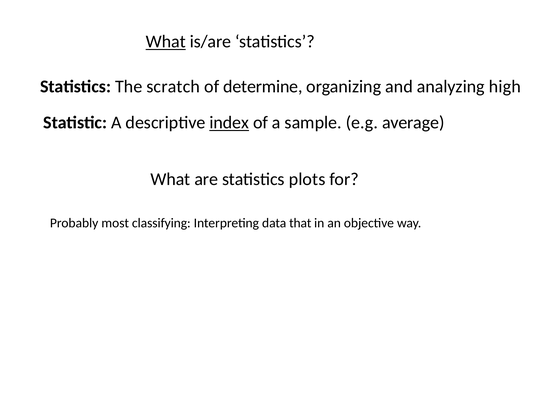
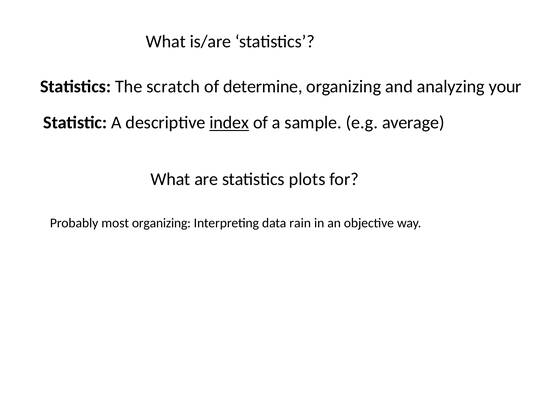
What underline: present -> none (166, 42)
high: high -> your (505, 87)
most classifying: classifying -> organizing (161, 223)
that: that -> rain (300, 223)
